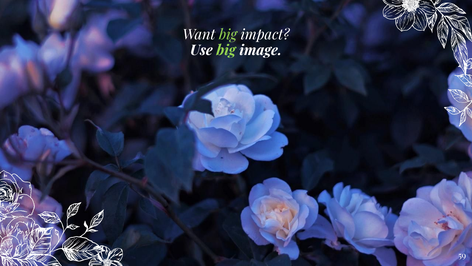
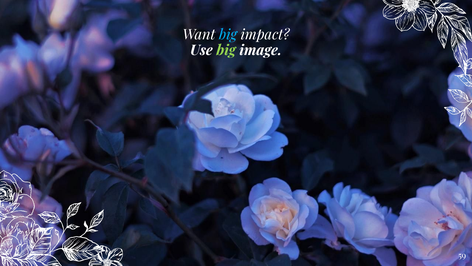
big colour: light green -> light blue (228, 35)
